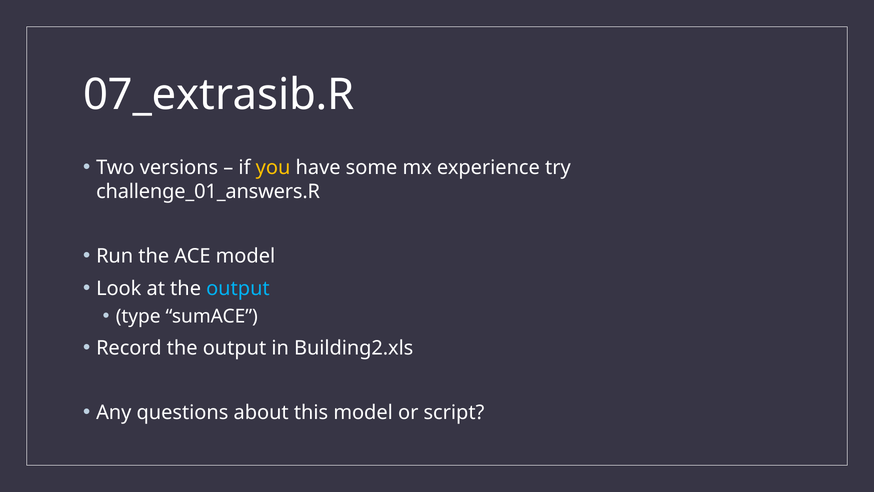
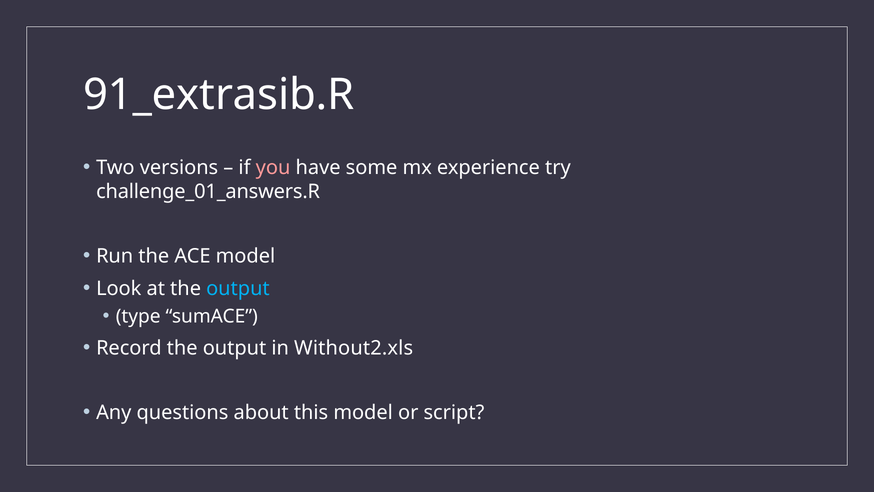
07_extrasib.R: 07_extrasib.R -> 91_extrasib.R (219, 95)
you colour: yellow -> pink (273, 167)
Building2.xls: Building2.xls -> Without2.xls (354, 348)
